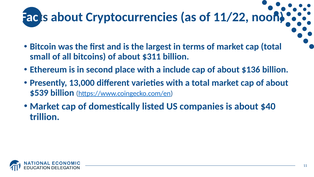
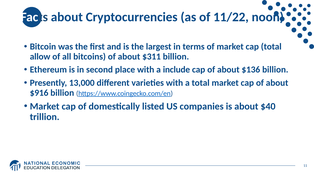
small: small -> allow (40, 56)
$539: $539 -> $916 (39, 93)
